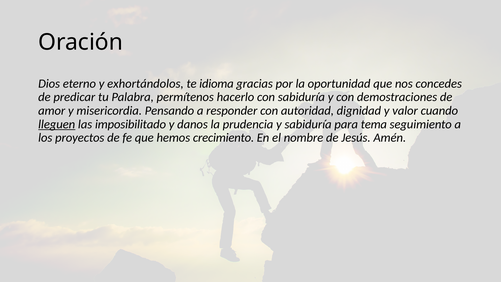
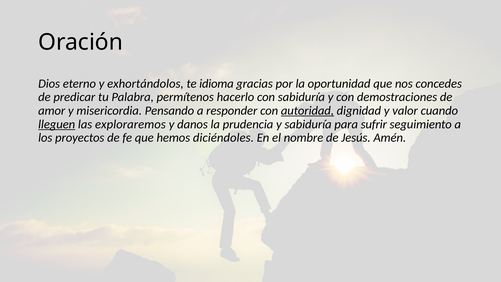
autoridad underline: none -> present (307, 111)
imposibilitado: imposibilitado -> exploraremos (130, 124)
tema: tema -> sufrir (374, 124)
crecimiento: crecimiento -> diciéndoles (223, 138)
